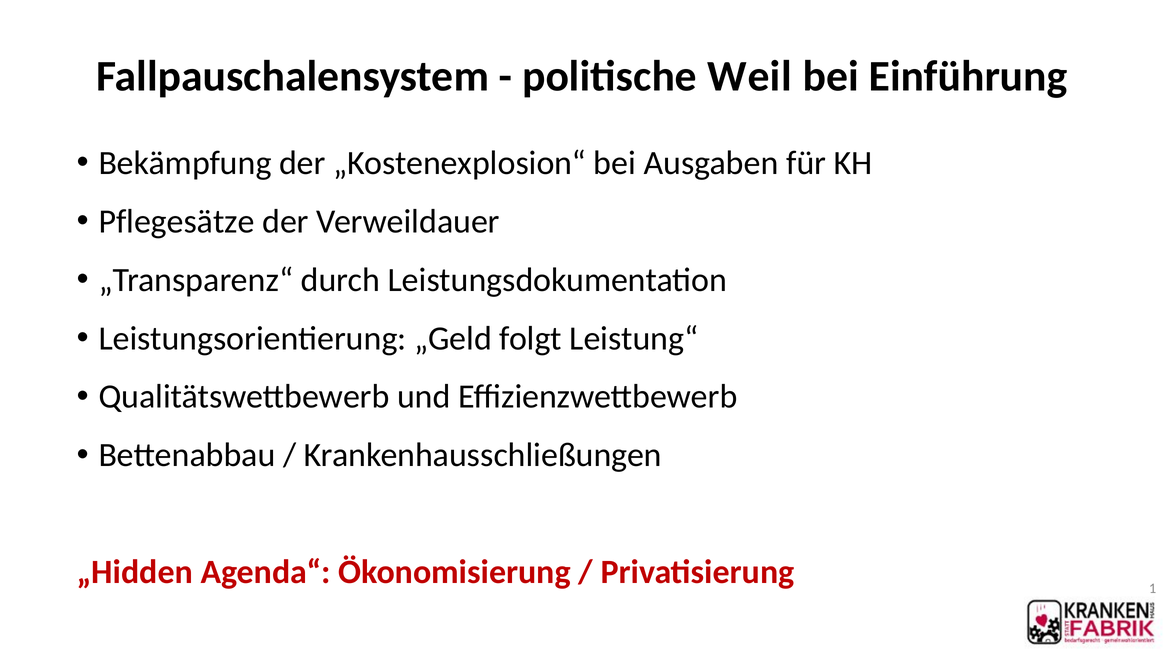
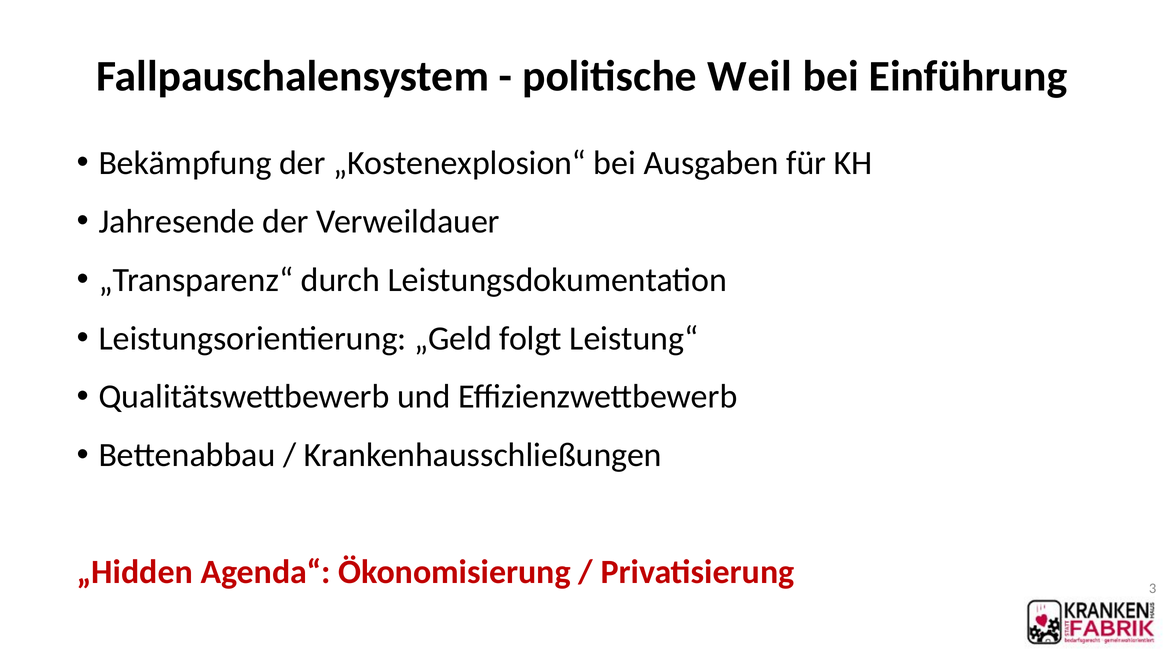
Pflegesätze: Pflegesätze -> Jahresende (177, 222)
1: 1 -> 3 (1153, 589)
